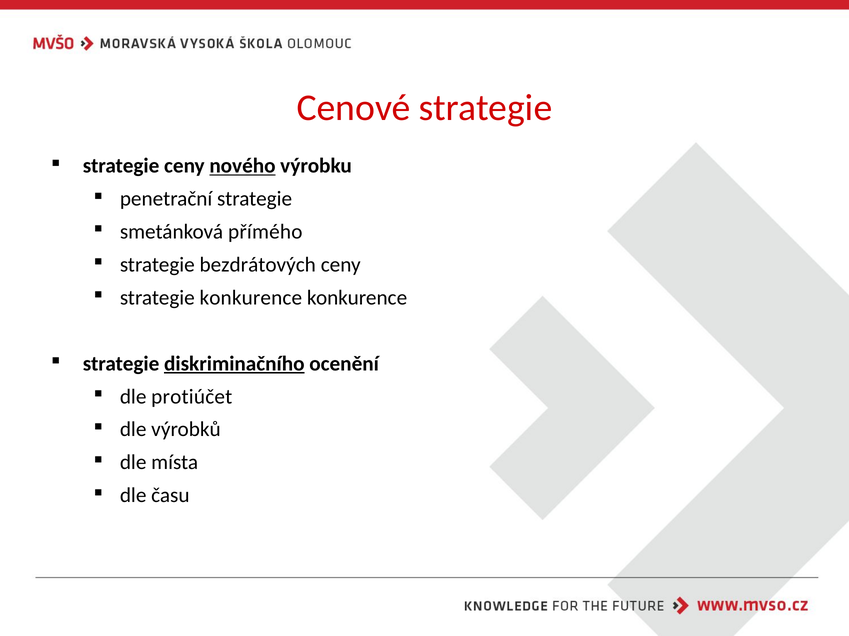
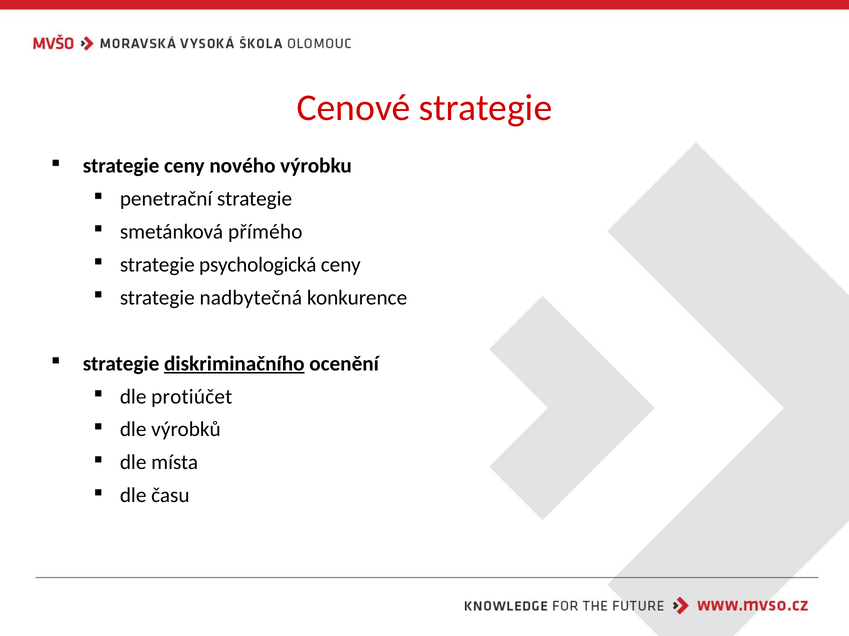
nového underline: present -> none (242, 166)
bezdrátových: bezdrátových -> psychologická (258, 265)
strategie konkurence: konkurence -> nadbytečná (251, 298)
